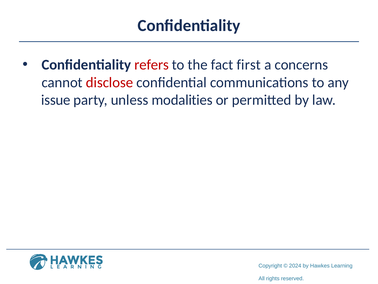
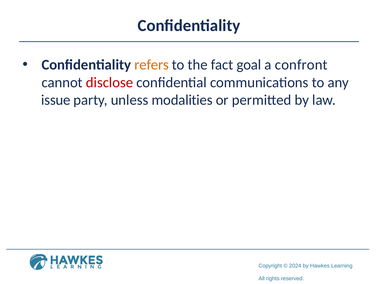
refers colour: red -> orange (152, 65)
first: first -> goal (249, 65)
concerns: concerns -> confront (301, 65)
